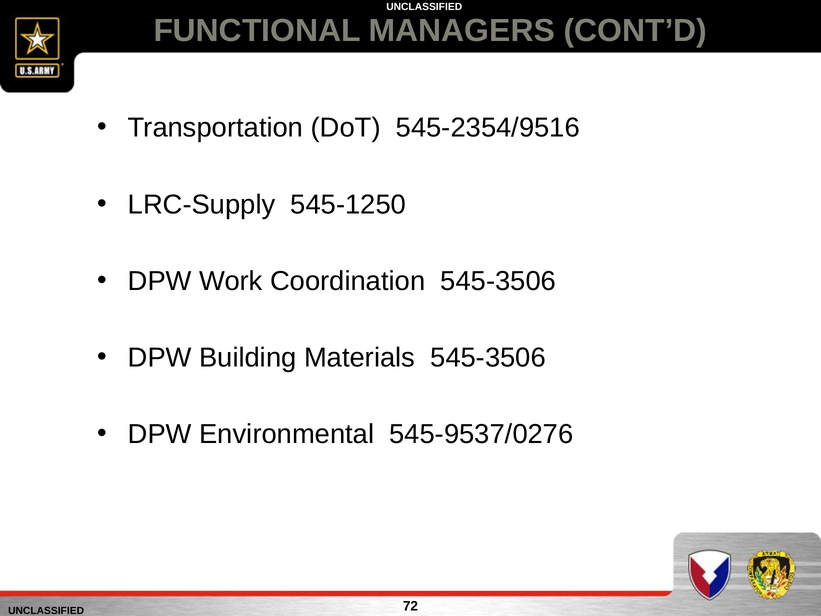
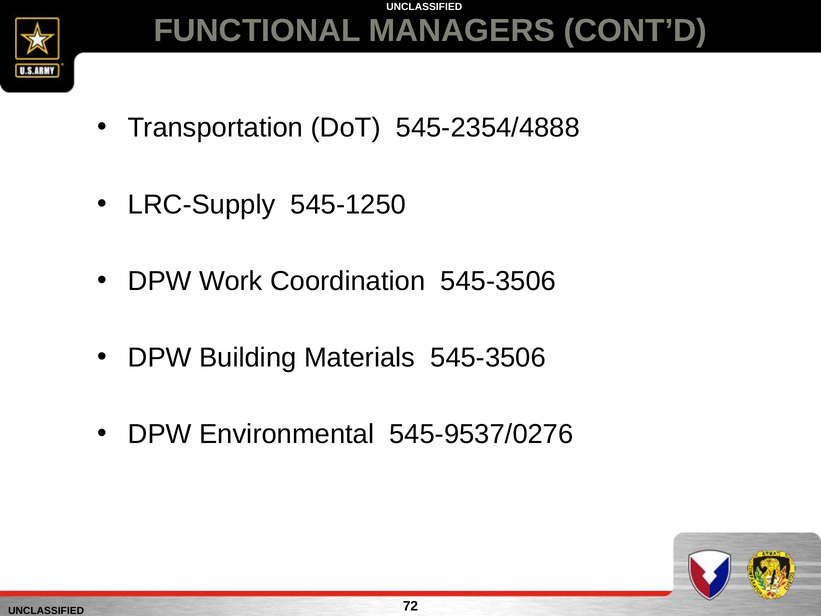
545-2354/9516: 545-2354/9516 -> 545-2354/4888 (488, 128)
